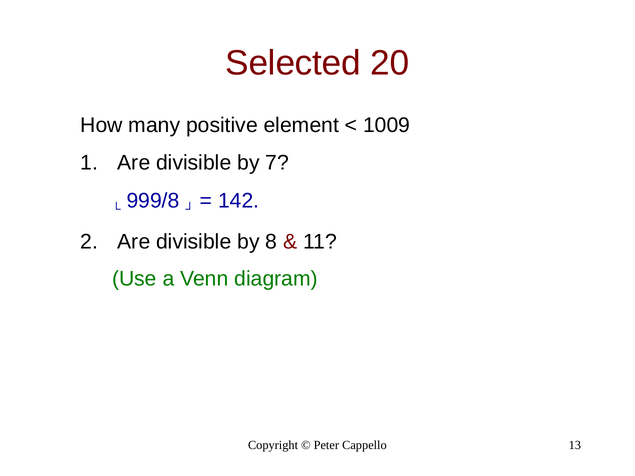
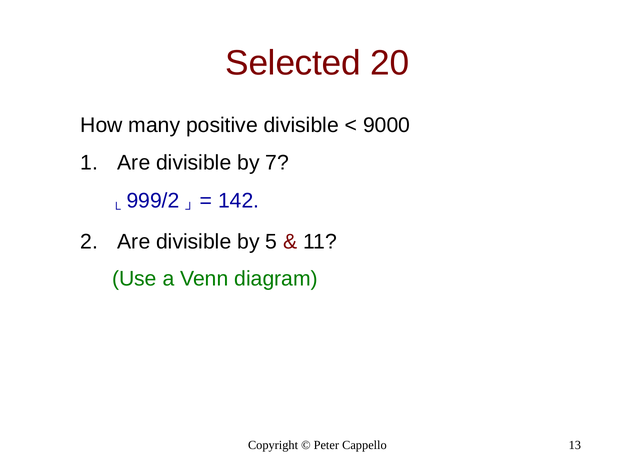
positive element: element -> divisible (301, 125)
1009: 1009 -> 9000 (387, 125)
999/8: 999/8 -> 999/2 (153, 201)
8: 8 -> 5 (271, 242)
